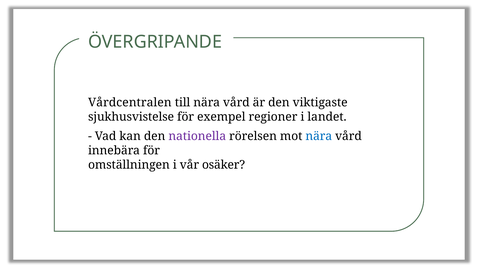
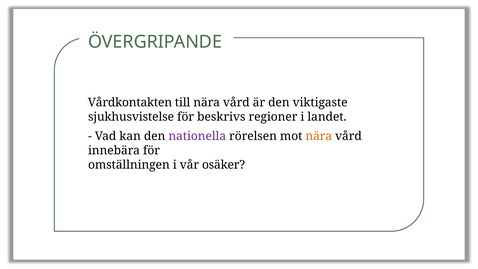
Vårdcentralen: Vårdcentralen -> Vårdkontakten (130, 103)
exempel: exempel -> beskrivs (221, 117)
nära colour: blue -> orange (319, 136)
